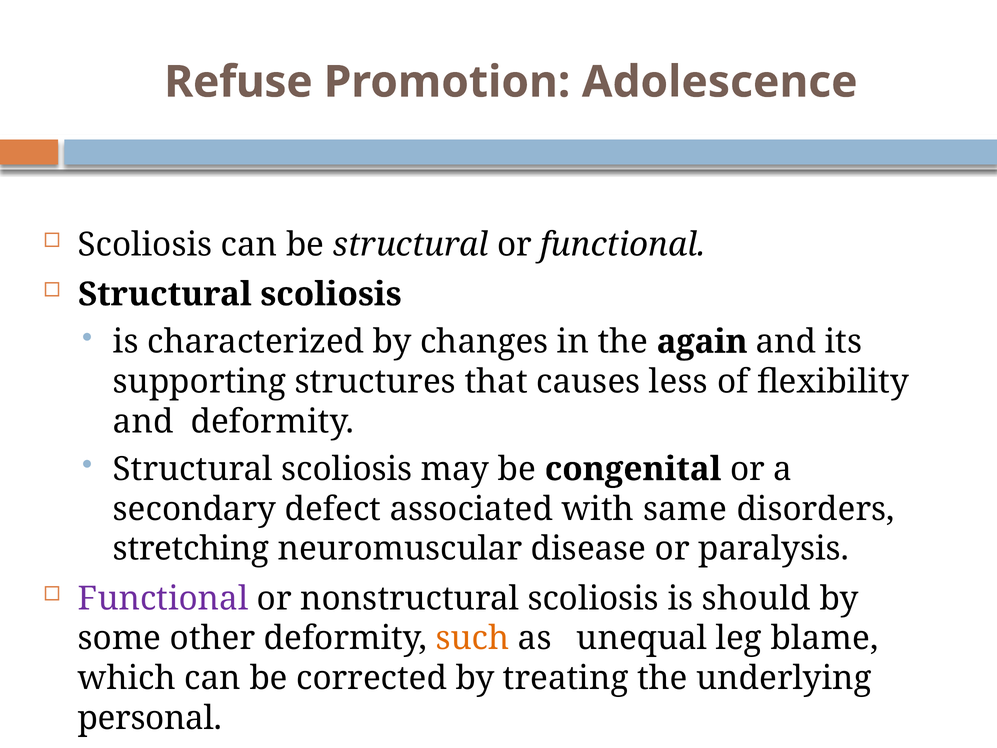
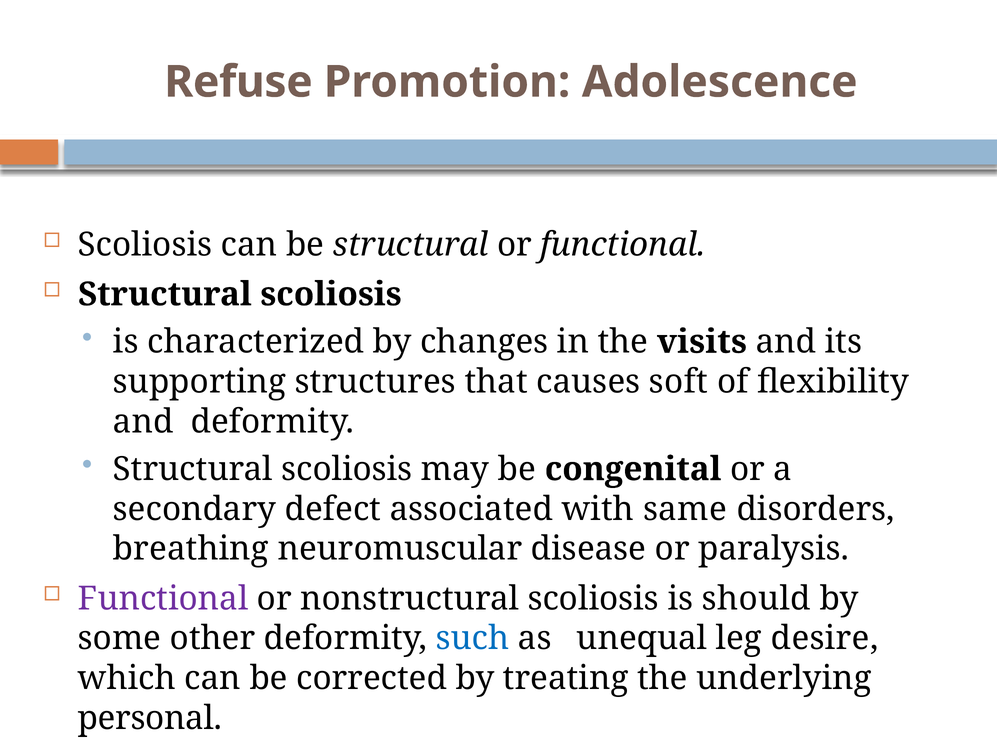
again: again -> visits (702, 342)
less: less -> soft (678, 382)
stretching: stretching -> breathing (191, 549)
such colour: orange -> blue (472, 638)
blame: blame -> desire (825, 638)
